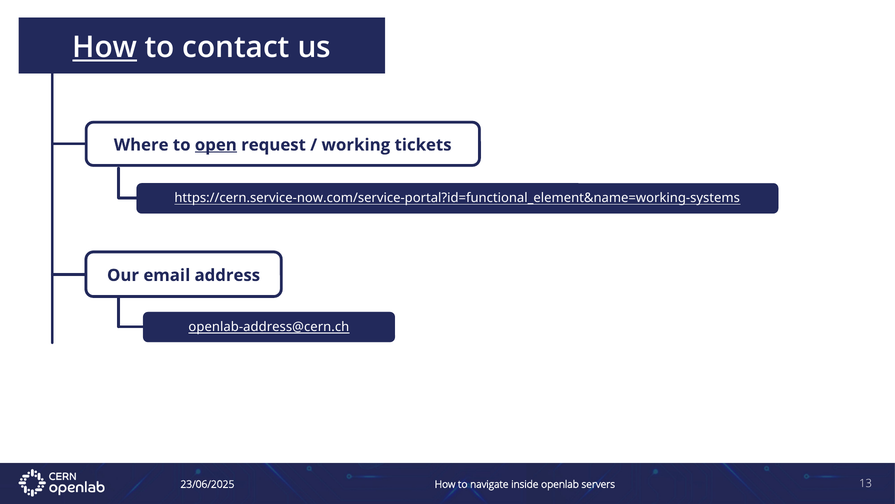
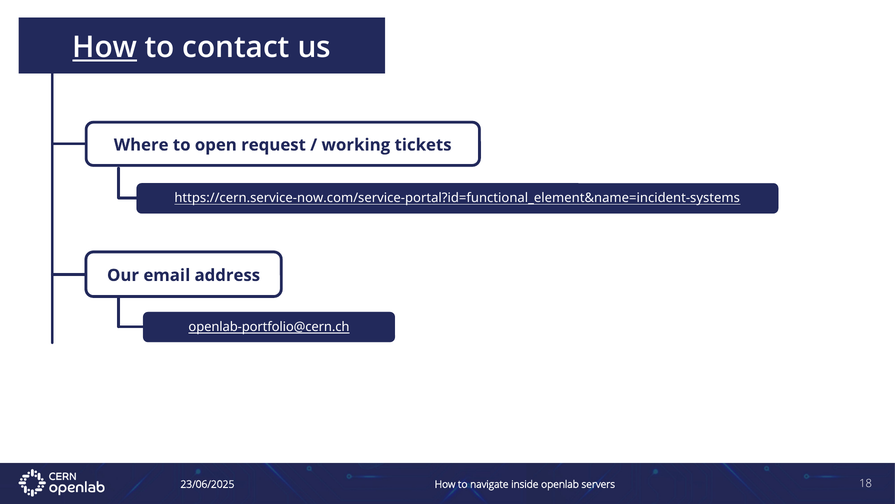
open underline: present -> none (216, 145)
https://cern.service-now.com/service-portal?id=functional_element&name=working-systems: https://cern.service-now.com/service-portal?id=functional_element&name=working-systems -> https://cern.service-now.com/service-portal?id=functional_element&name=incident-systems (457, 198)
openlab-address@cern.ch: openlab-address@cern.ch -> openlab-portfolio@cern.ch (269, 327)
13: 13 -> 18 (866, 483)
